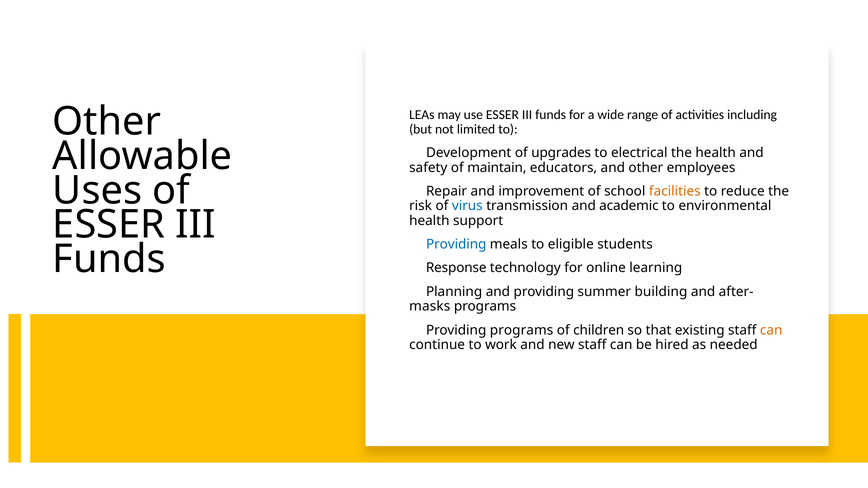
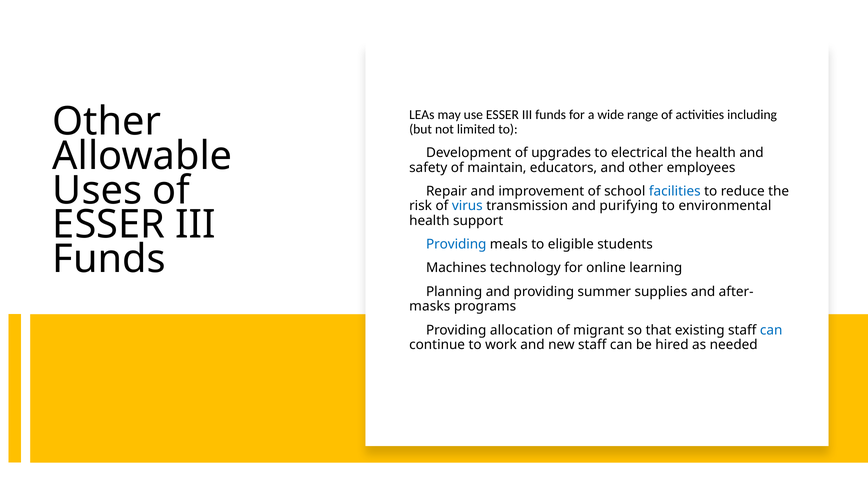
facilities colour: orange -> blue (675, 191)
academic: academic -> purifying (629, 206)
Response: Response -> Machines (456, 268)
building: building -> supplies (661, 292)
Providing programs: programs -> allocation (522, 330)
children: children -> migrant (599, 330)
can colour: orange -> blue (771, 330)
